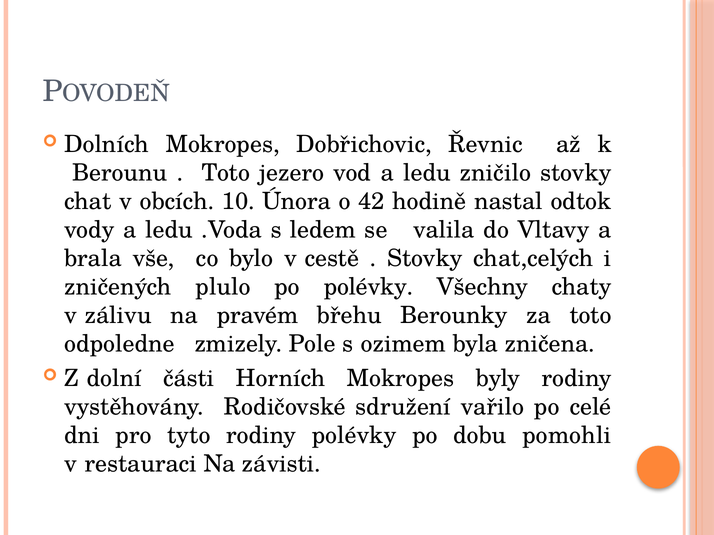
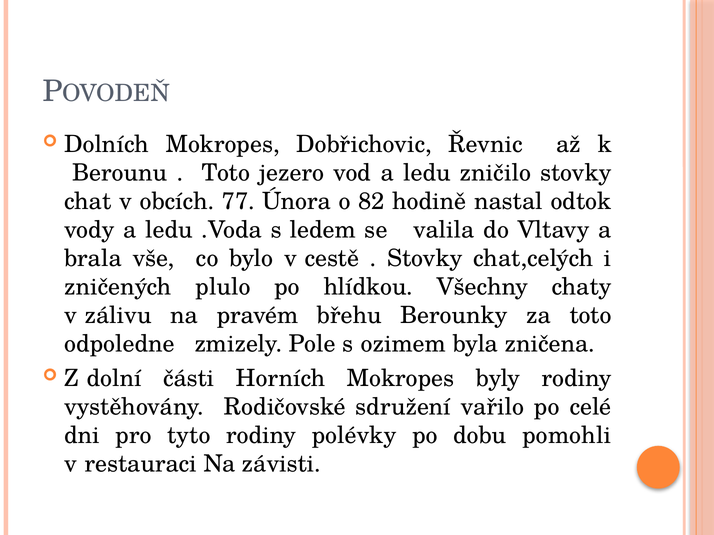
10: 10 -> 77 (238, 202)
42: 42 -> 82 (371, 202)
po polévky: polévky -> hlídkou (368, 287)
